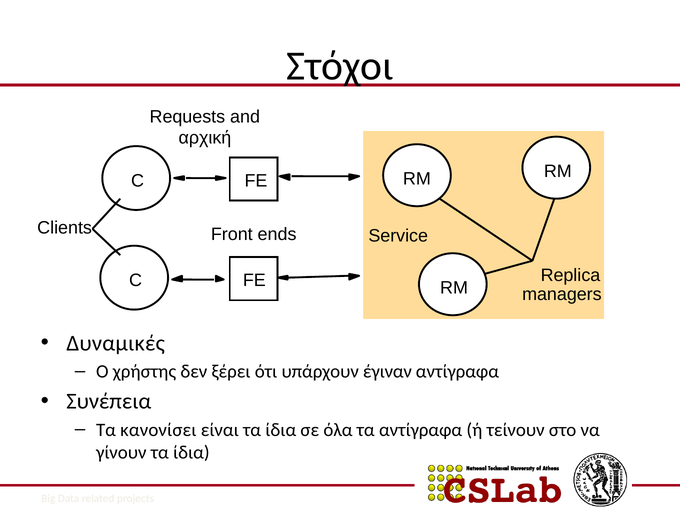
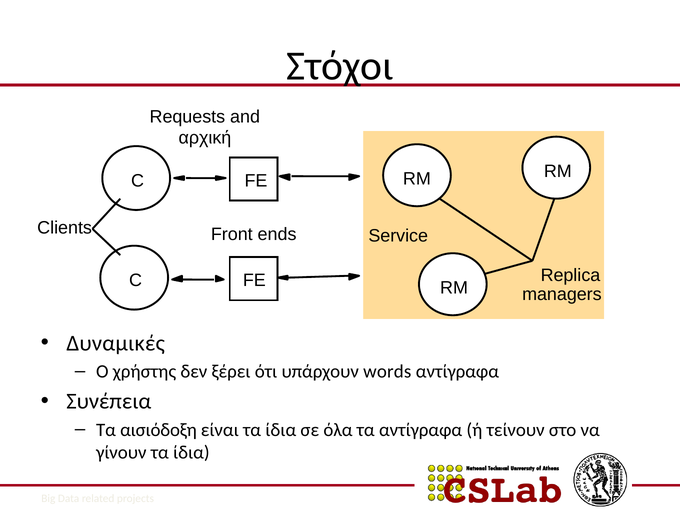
έγιναν: έγιναν -> words (387, 372)
κανονίσει: κανονίσει -> αισιόδοξη (159, 430)
